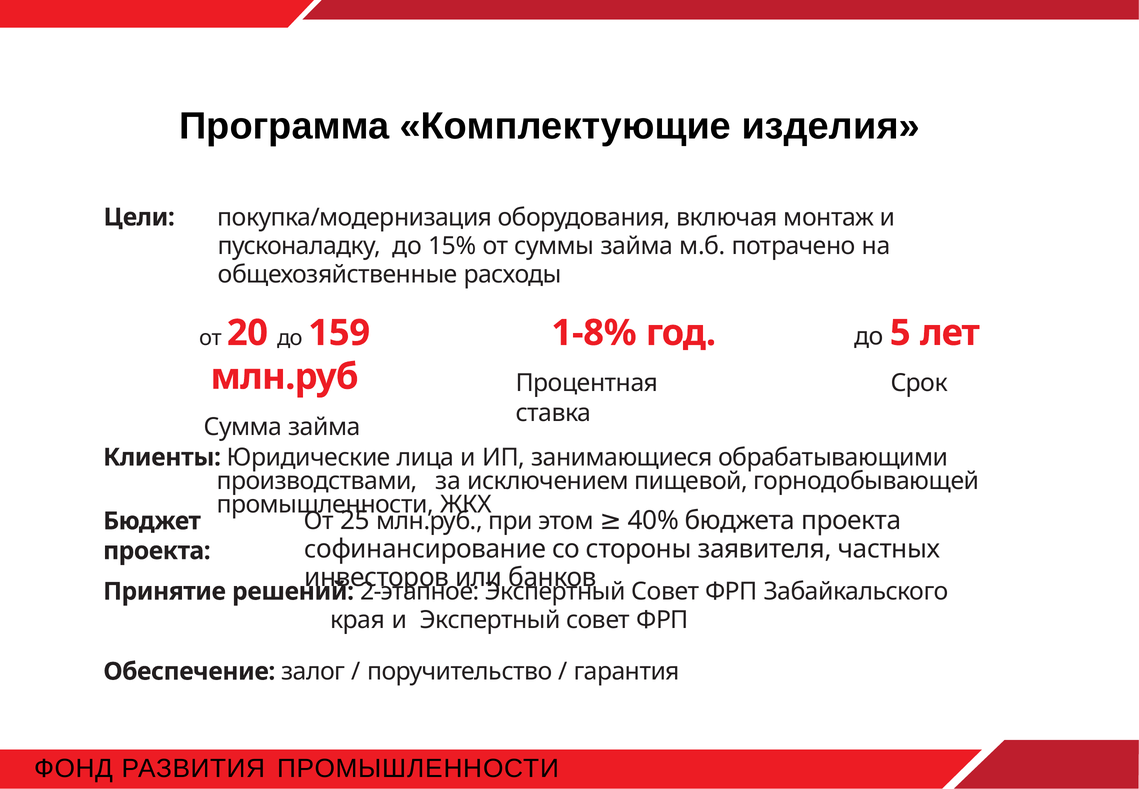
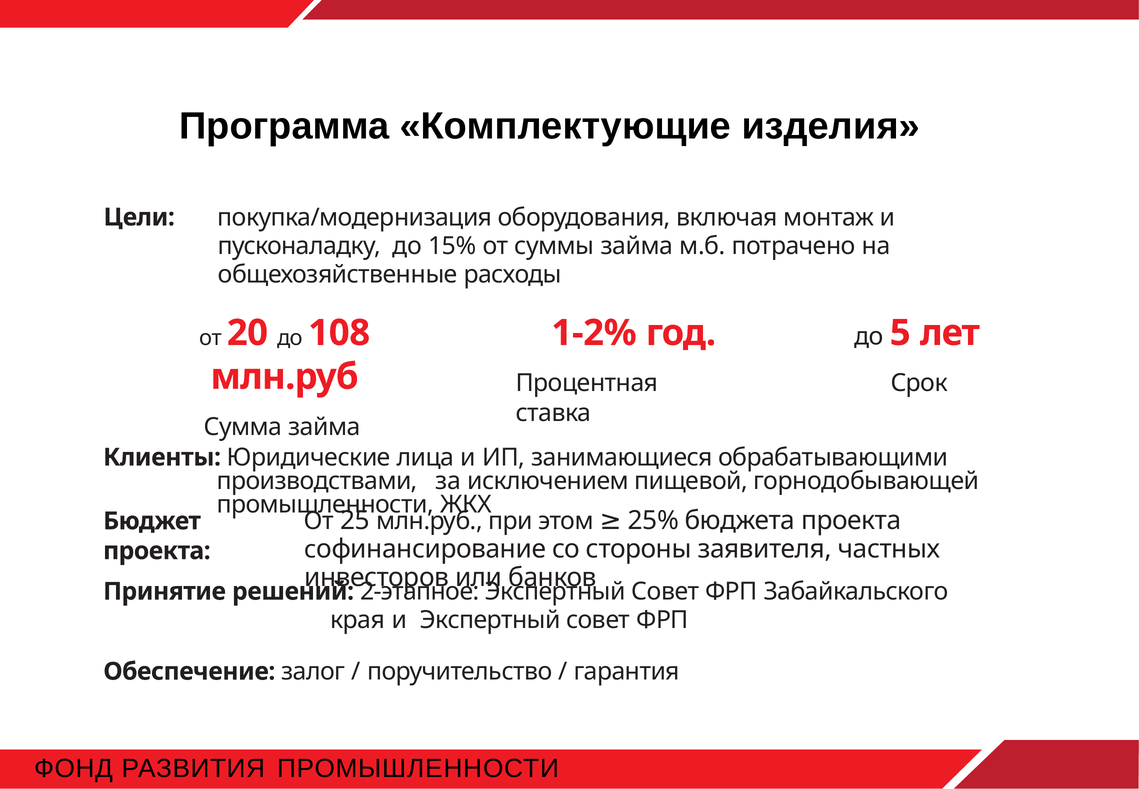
1-8%: 1-8% -> 1-2% (594, 333)
159: 159 -> 108 (339, 333)
40%: 40% -> 25% (653, 520)
